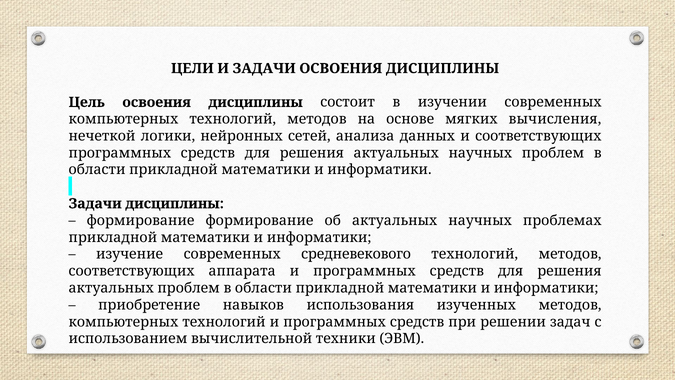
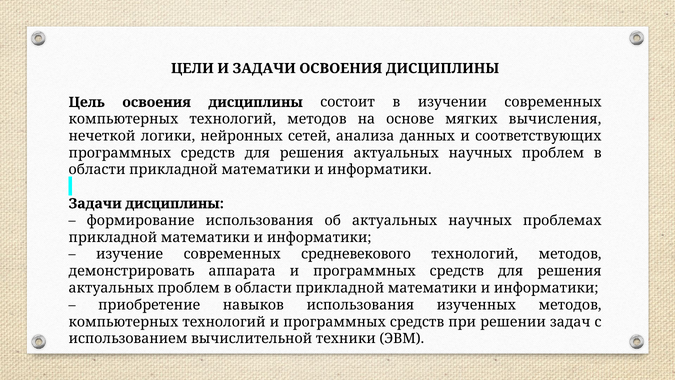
формирование формирование: формирование -> использования (259, 220)
соответствующих: соответствующих -> демонстрировать (132, 271)
